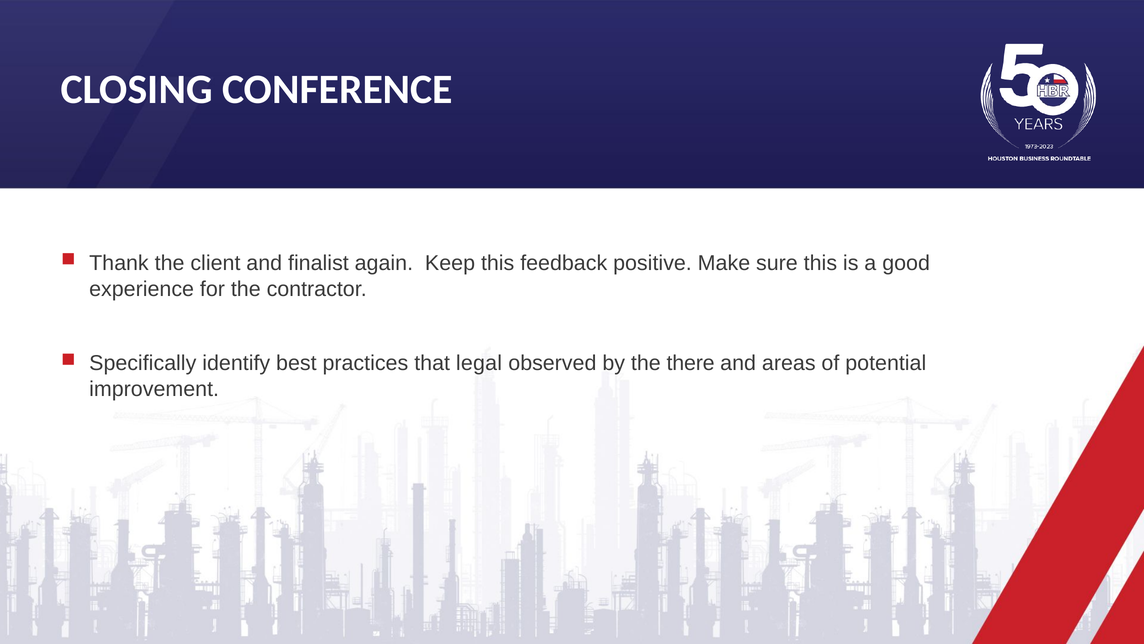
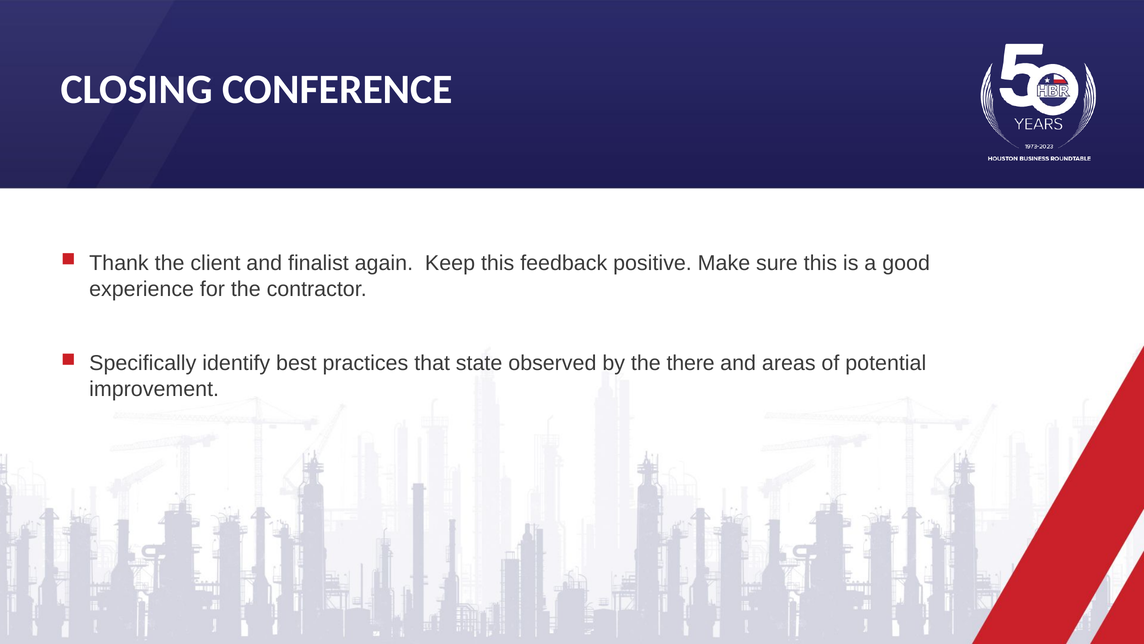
legal: legal -> state (479, 363)
